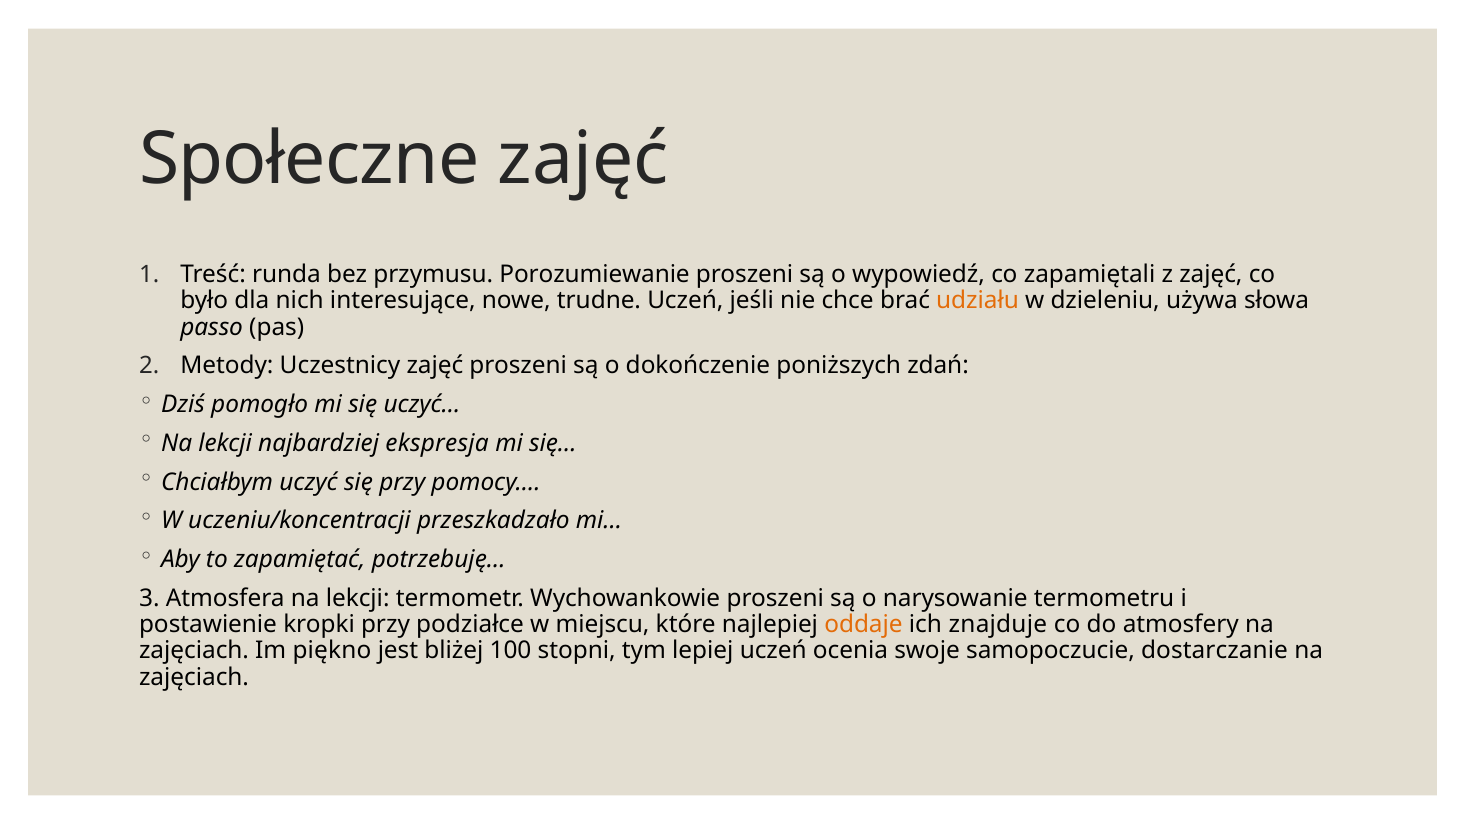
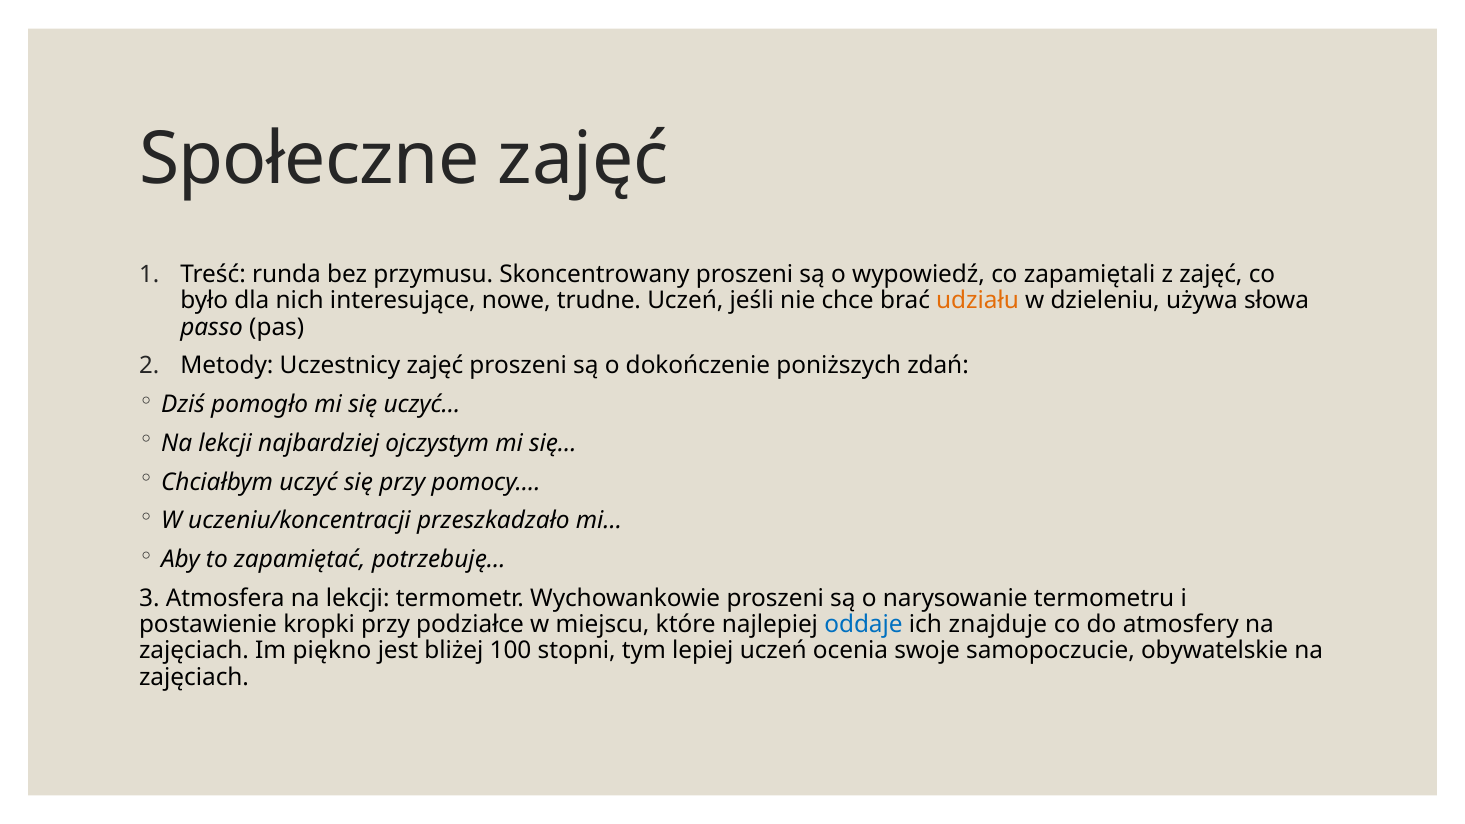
Porozumiewanie: Porozumiewanie -> Skoncentrowany (595, 275)
ekspresja: ekspresja -> ojczystym (437, 443)
oddaje colour: orange -> blue (863, 625)
dostarczanie: dostarczanie -> obywatelskie (1215, 651)
